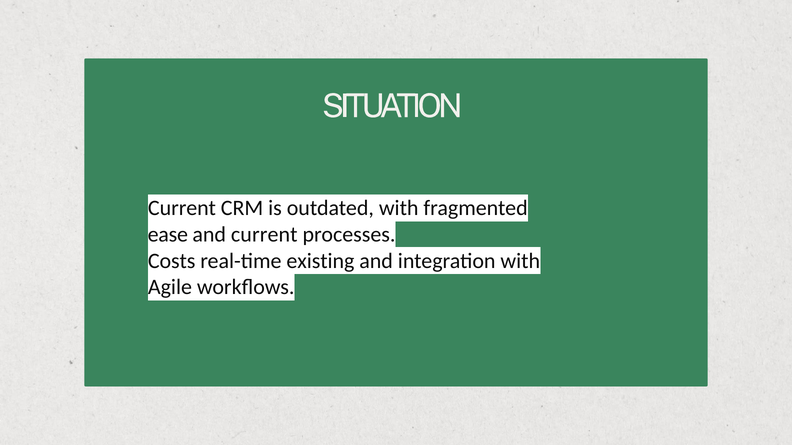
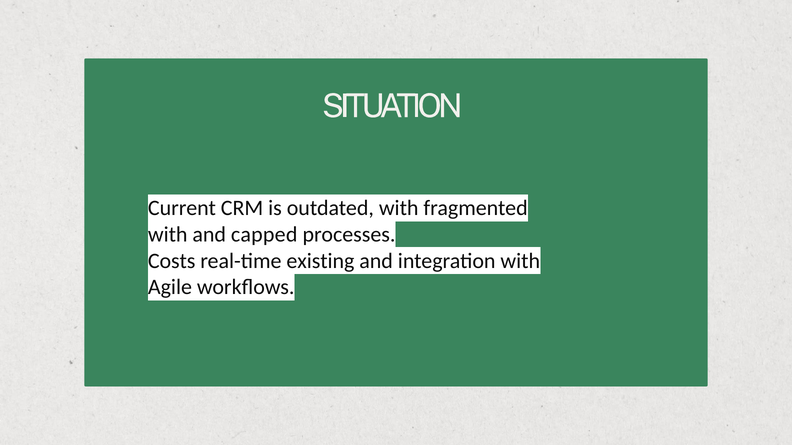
ease: ease -> with (168, 235)
and current: current -> capped (264, 235)
